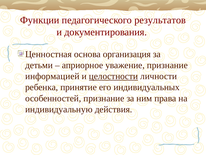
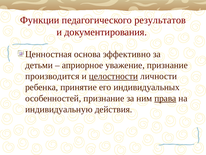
организация: организация -> эффективно (127, 54)
информацией: информацией -> производится (52, 76)
права underline: none -> present (165, 98)
